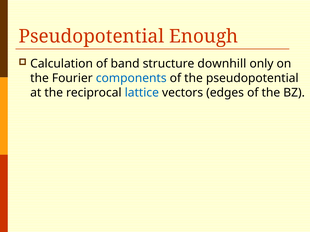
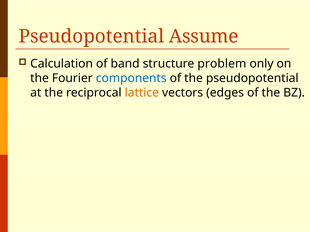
Enough: Enough -> Assume (204, 36)
downhill: downhill -> problem (222, 64)
lattice colour: blue -> orange (142, 93)
